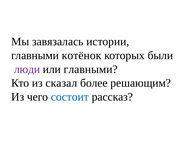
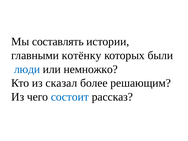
завязалась: завязалась -> составлять (58, 42)
котёнок: котёнок -> котёнку (82, 55)
люди colour: purple -> blue (27, 69)
или главными: главными -> немножко (91, 69)
